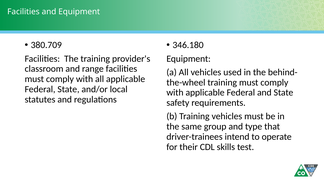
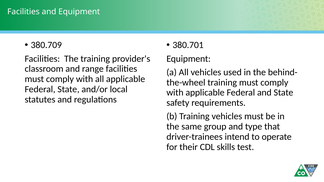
346.180: 346.180 -> 380.701 (188, 45)
